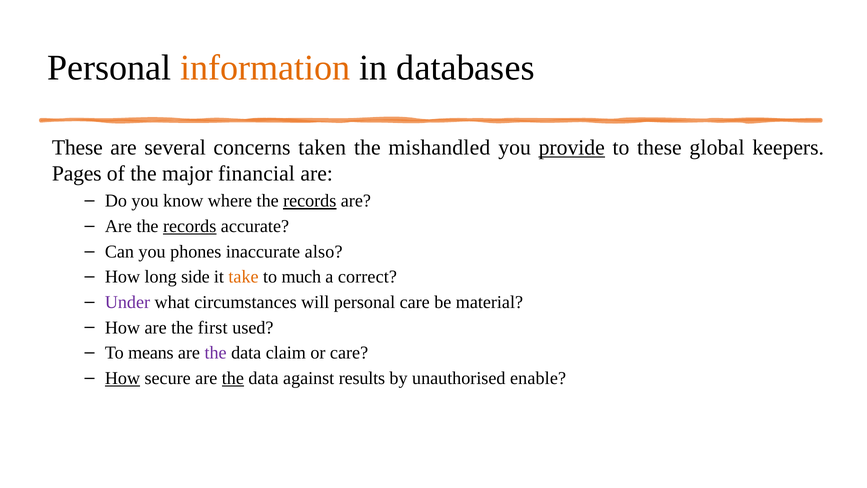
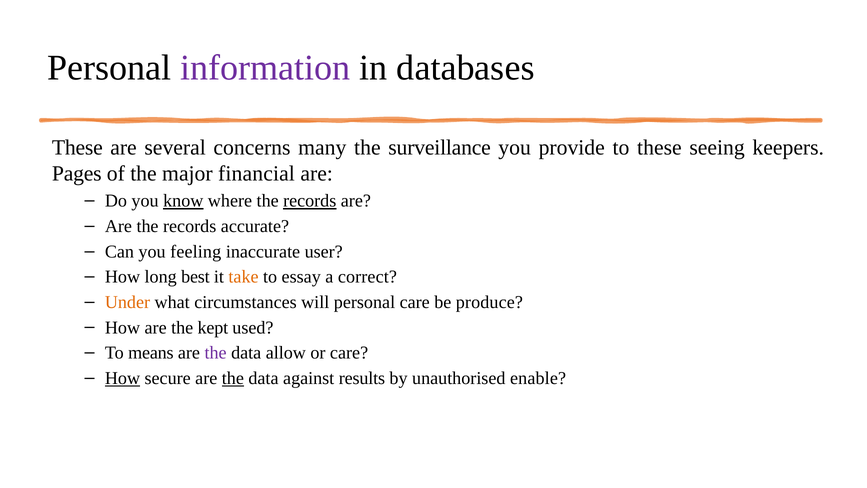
information colour: orange -> purple (265, 68)
taken: taken -> many (322, 148)
mishandled: mishandled -> surveillance (440, 148)
provide underline: present -> none (572, 148)
global: global -> seeing (717, 148)
know underline: none -> present (183, 201)
records underline: present -> none (190, 226)
phones: phones -> feeling (196, 251)
also: also -> user (324, 251)
side: side -> best (195, 277)
much: much -> essay (301, 277)
Under colour: purple -> orange (127, 302)
material: material -> produce (489, 302)
first: first -> kept (213, 327)
claim: claim -> allow (286, 353)
